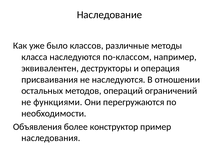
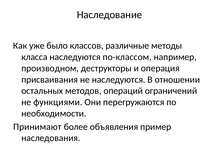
эквивалентен: эквивалентен -> производном (50, 68)
Объявления: Объявления -> Принимают (37, 127)
конструктор: конструктор -> объявления (114, 127)
